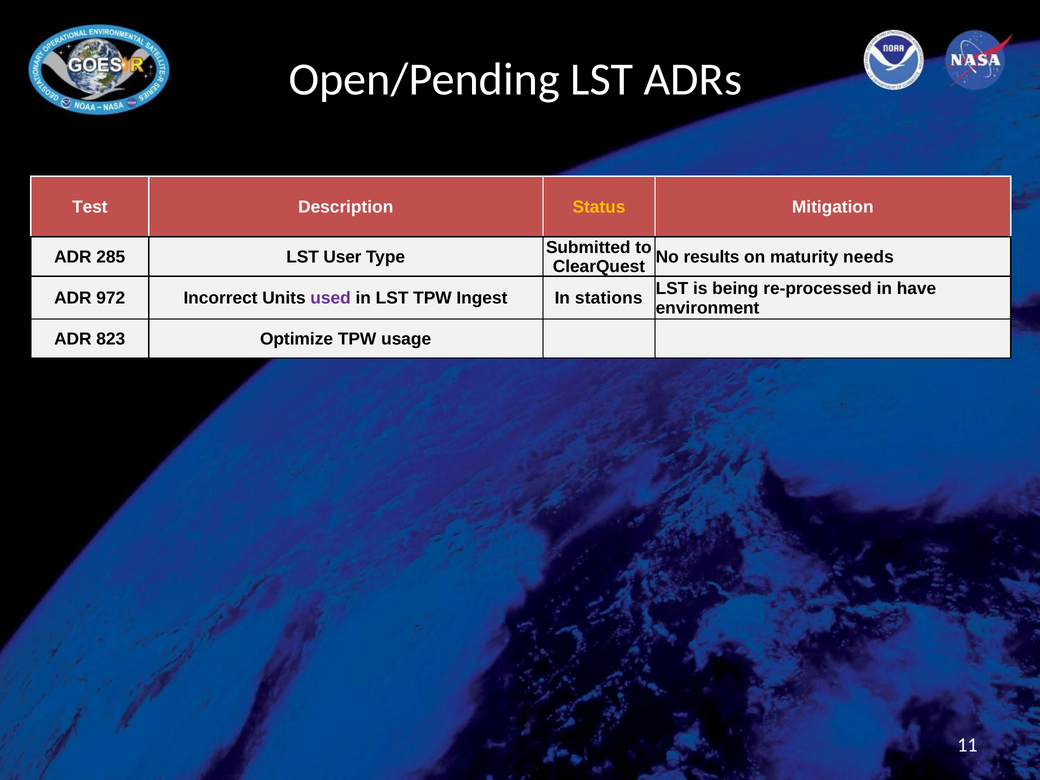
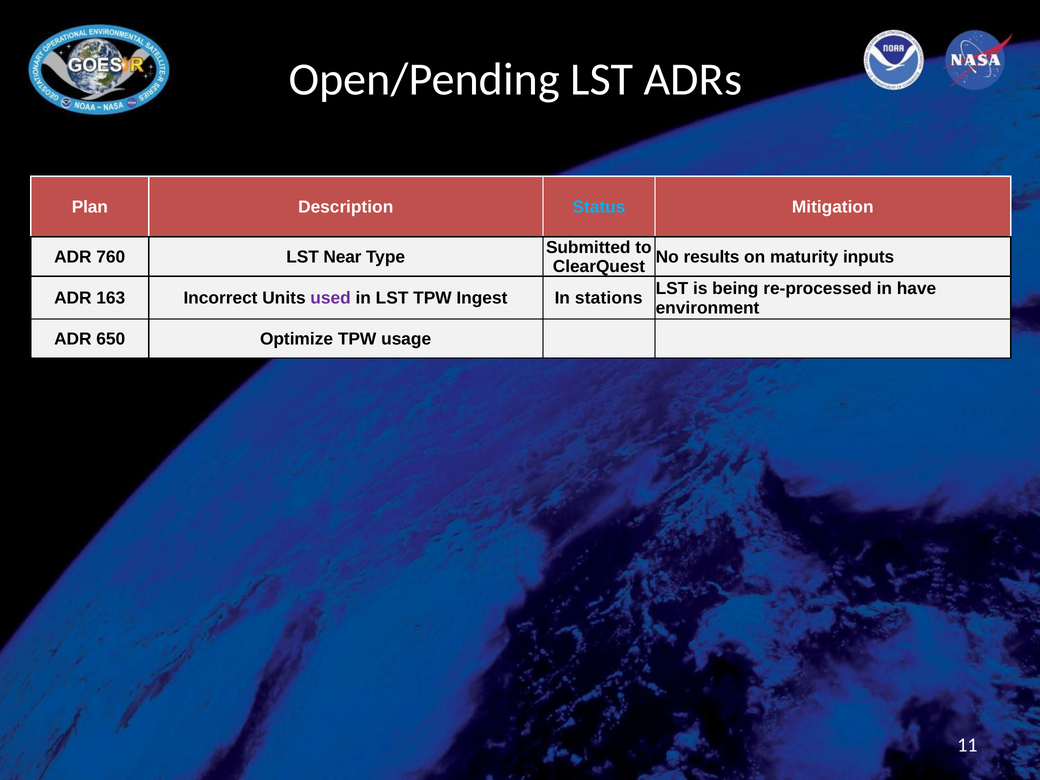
Test: Test -> Plan (90, 207)
Status colour: yellow -> light blue (599, 207)
285: 285 -> 760 (111, 257)
User: User -> Near (342, 257)
needs: needs -> inputs (869, 257)
972: 972 -> 163 (111, 298)
823: 823 -> 650 (111, 339)
